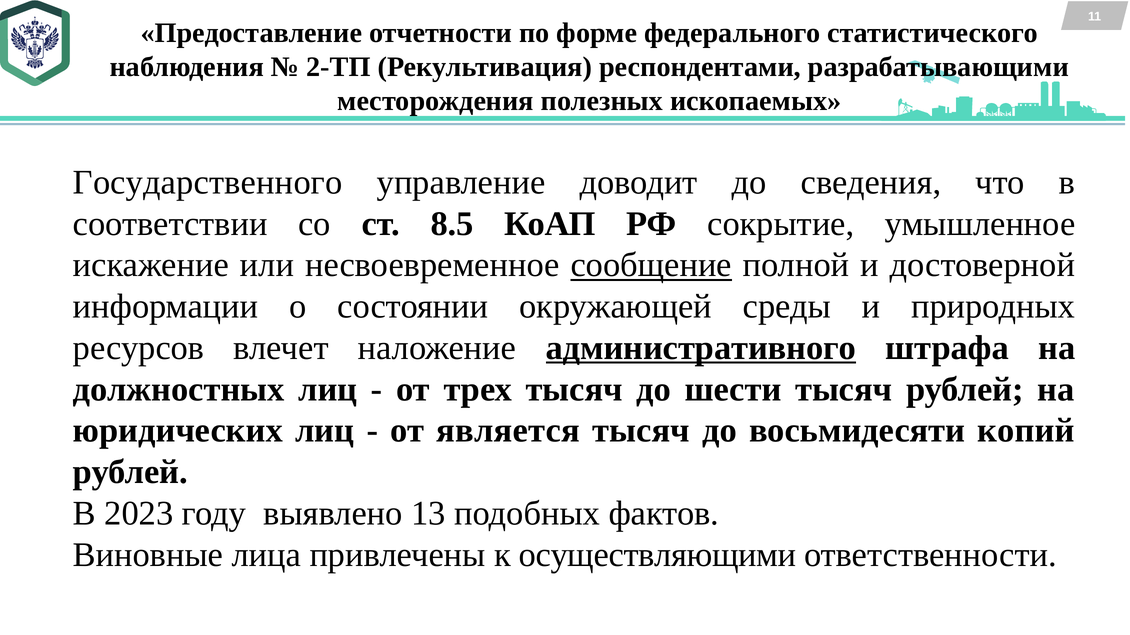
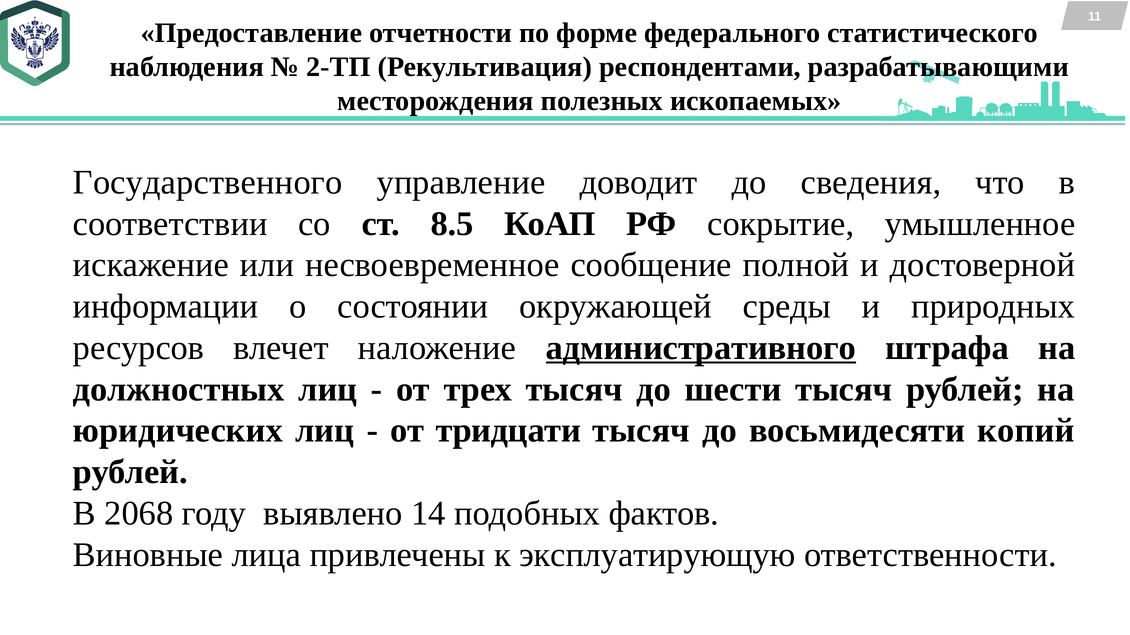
сообщение underline: present -> none (651, 265)
является: является -> тридцати (508, 431)
2023: 2023 -> 2068 (139, 514)
13: 13 -> 14 (428, 514)
осуществляющими: осуществляющими -> эксплуатирующую (657, 555)
